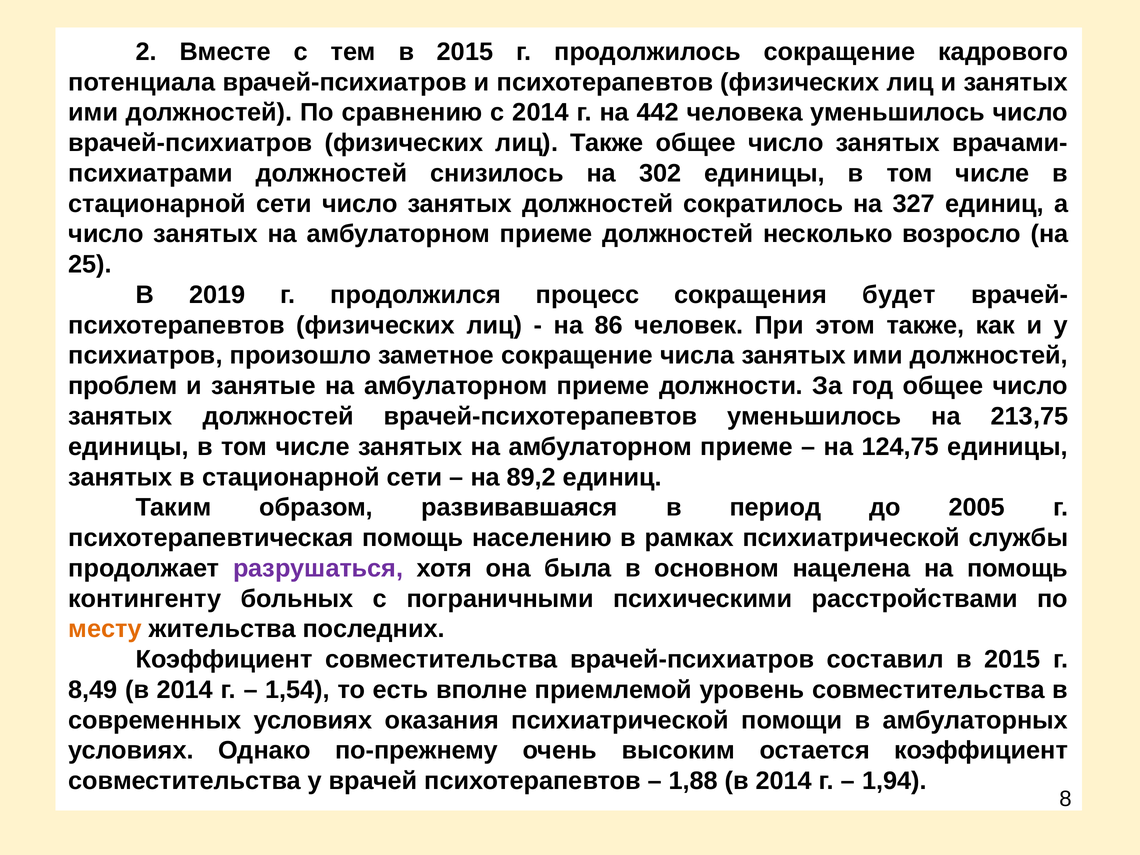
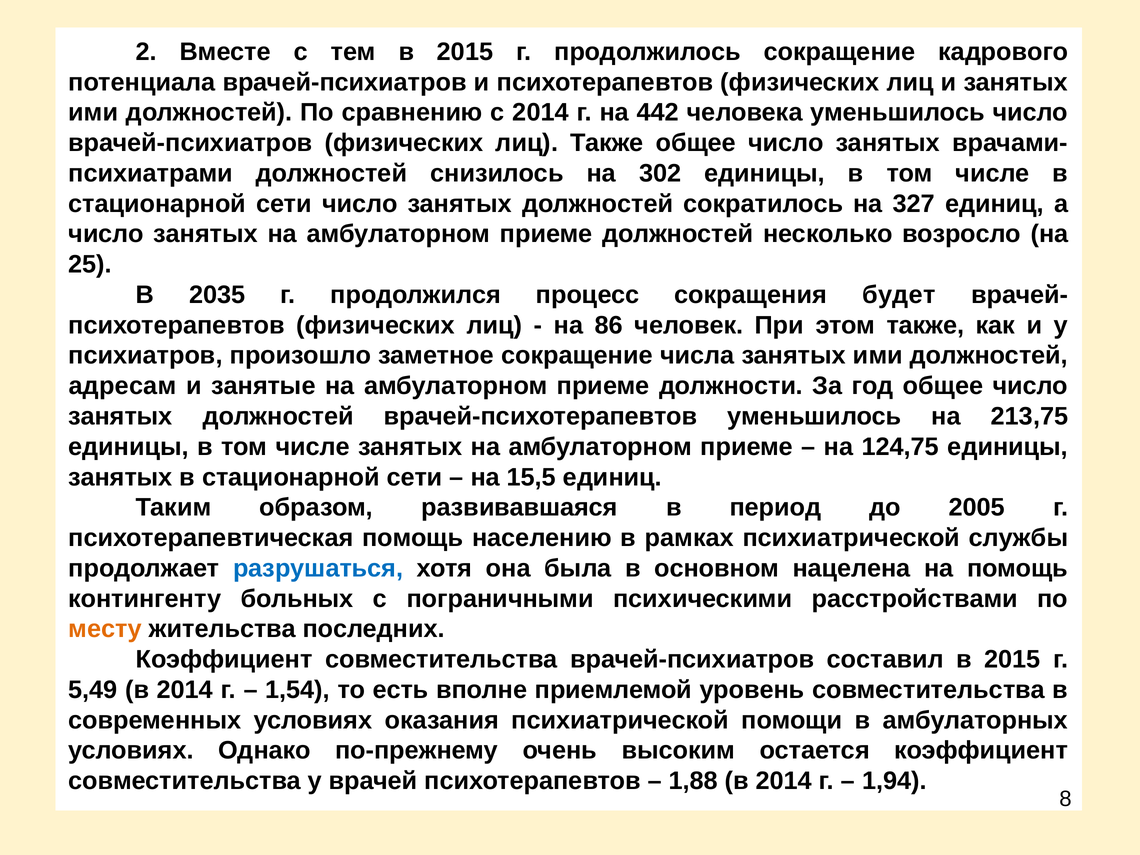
2019: 2019 -> 2035 (217, 295)
проблем: проблем -> адресам (123, 386)
89,2: 89,2 -> 15,5 (531, 477)
разрушаться colour: purple -> blue (318, 568)
8,49: 8,49 -> 5,49 (93, 690)
